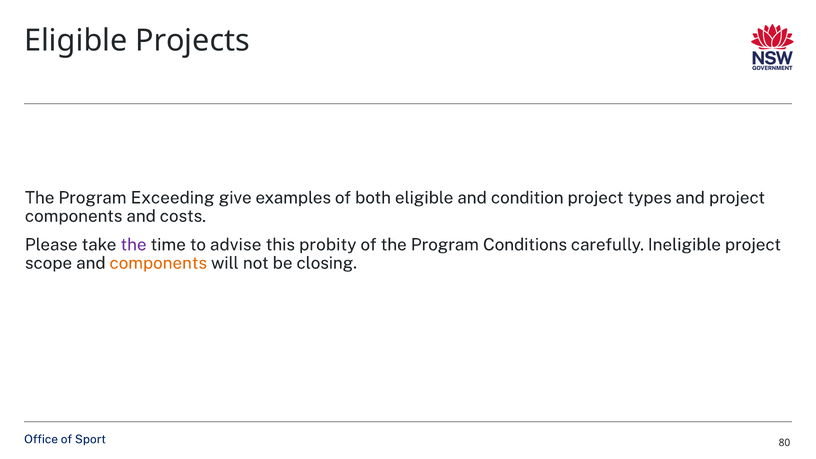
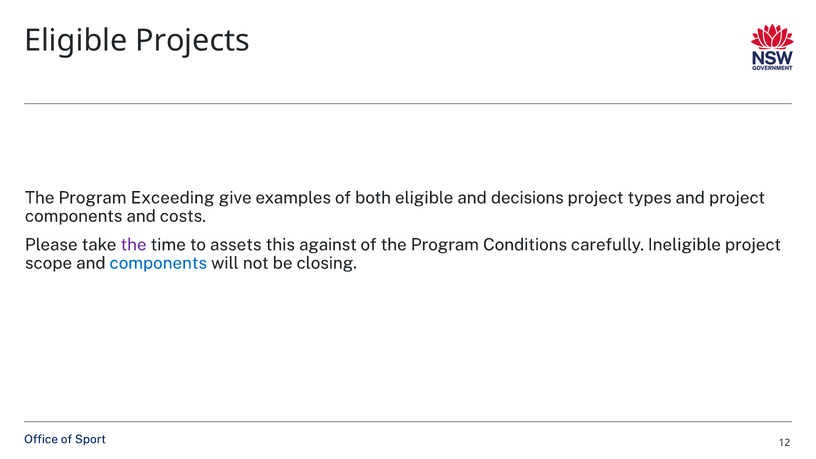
condition: condition -> decisions (527, 198)
advise: advise -> assets (236, 245)
probity: probity -> against (328, 245)
components colour: orange -> blue (158, 263)
80: 80 -> 12 (784, 443)
